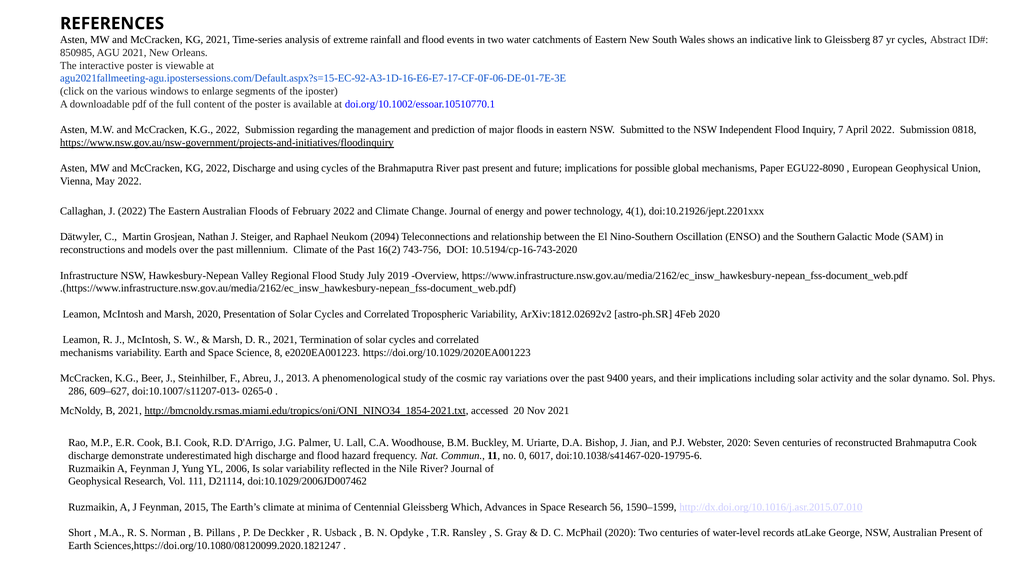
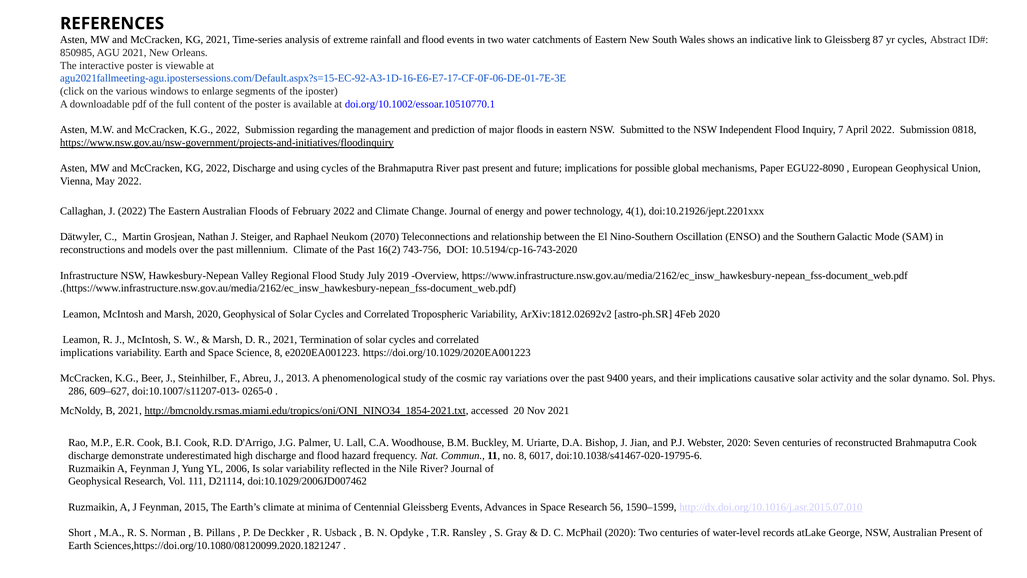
2094: 2094 -> 2070 (385, 237)
2020 Presentation: Presentation -> Geophysical (249, 314)
mechanisms: mechanisms -> implications (87, 353)
including: including -> causative (775, 378)
no 0: 0 -> 8 (523, 455)
Gleissberg Which: Which -> Events (467, 507)
